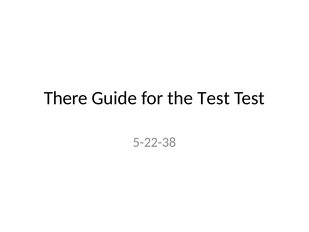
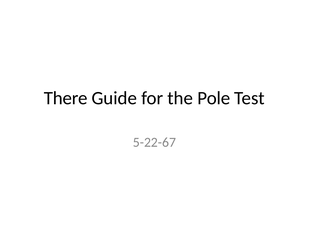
the Test: Test -> Pole (214, 98)
5-22-38: 5-22-38 -> 5-22-67 (154, 142)
